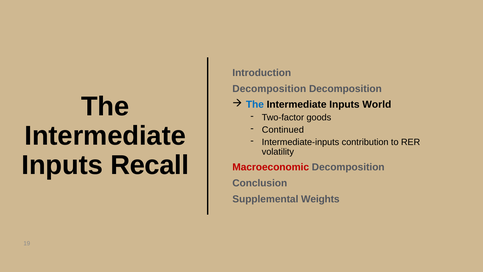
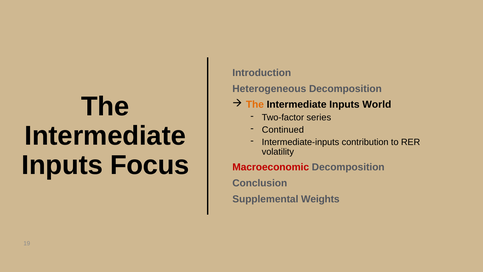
Decomposition: Decomposition -> Heterogeneous (269, 89)
The colour: blue -> orange (255, 104)
goods: goods -> series (319, 117)
Recall: Recall -> Focus (150, 165)
